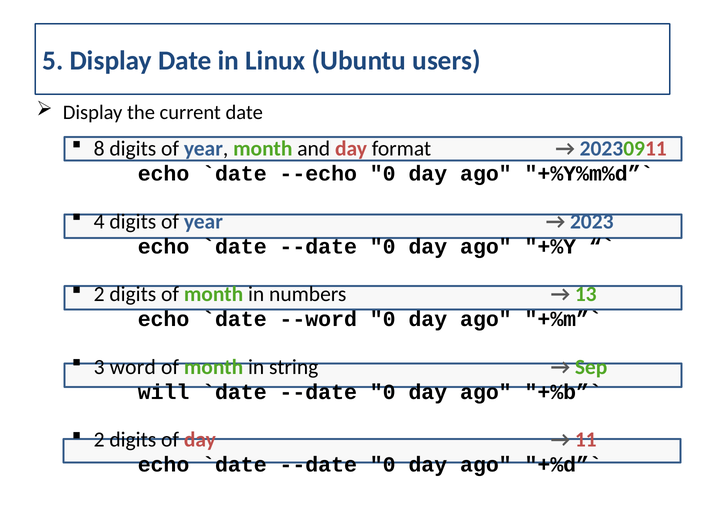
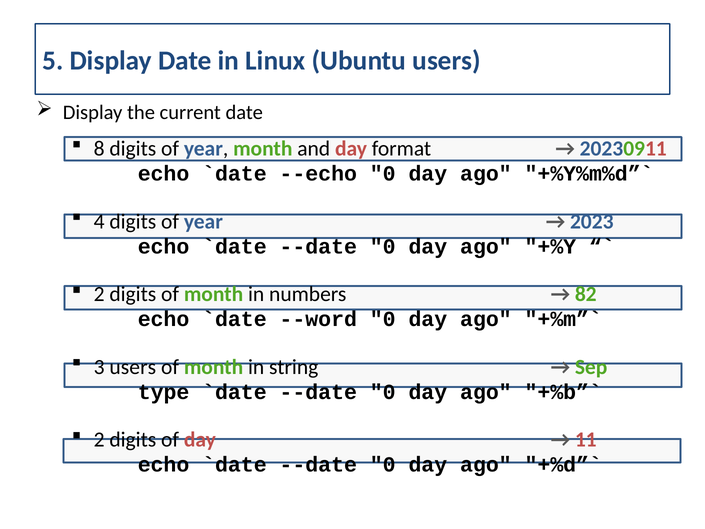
13: 13 -> 82 (586, 294)
3 word: word -> users (133, 367)
will: will -> type (164, 392)
